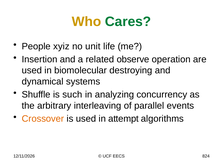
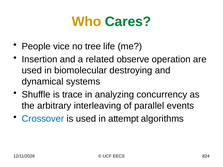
xyiz: xyiz -> vice (61, 46)
unit: unit -> tree (93, 46)
such: such -> trace (72, 95)
Crossover colour: orange -> blue (43, 119)
